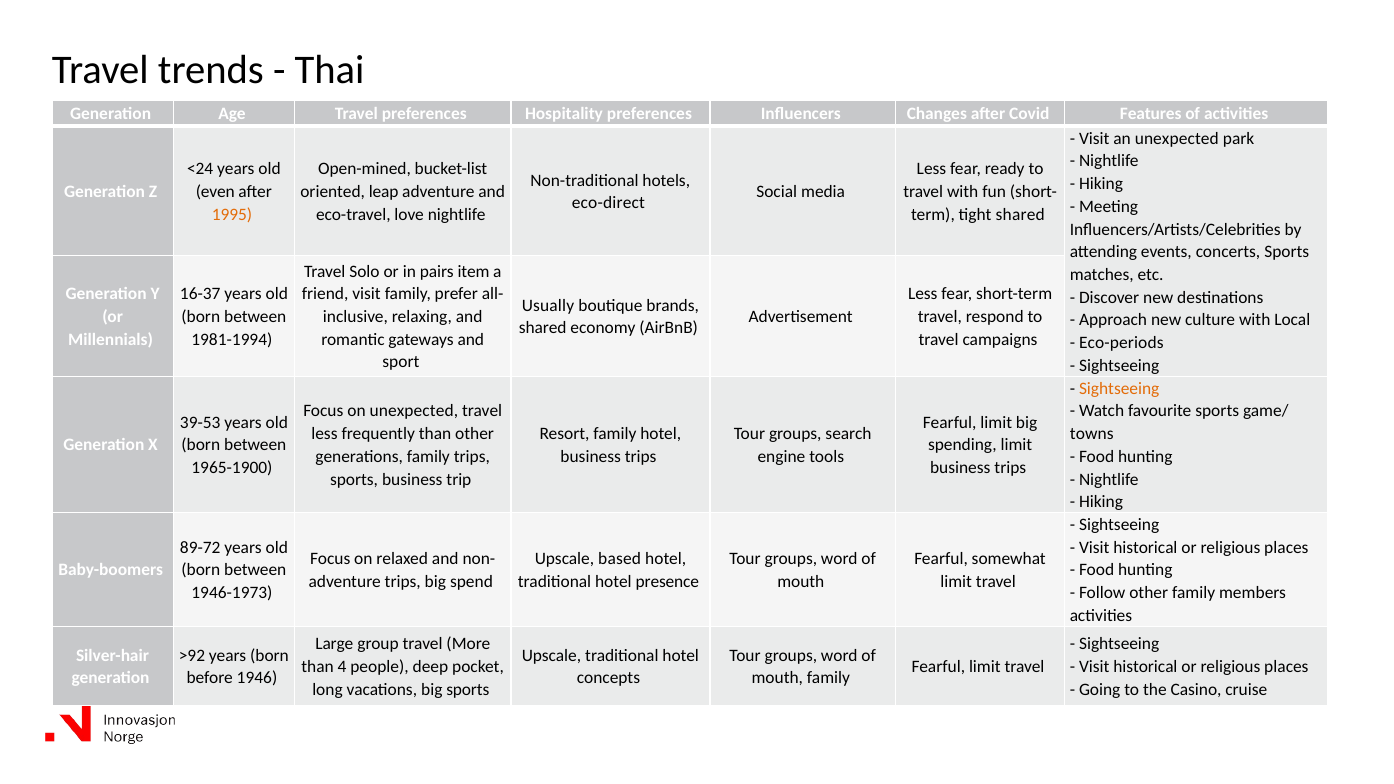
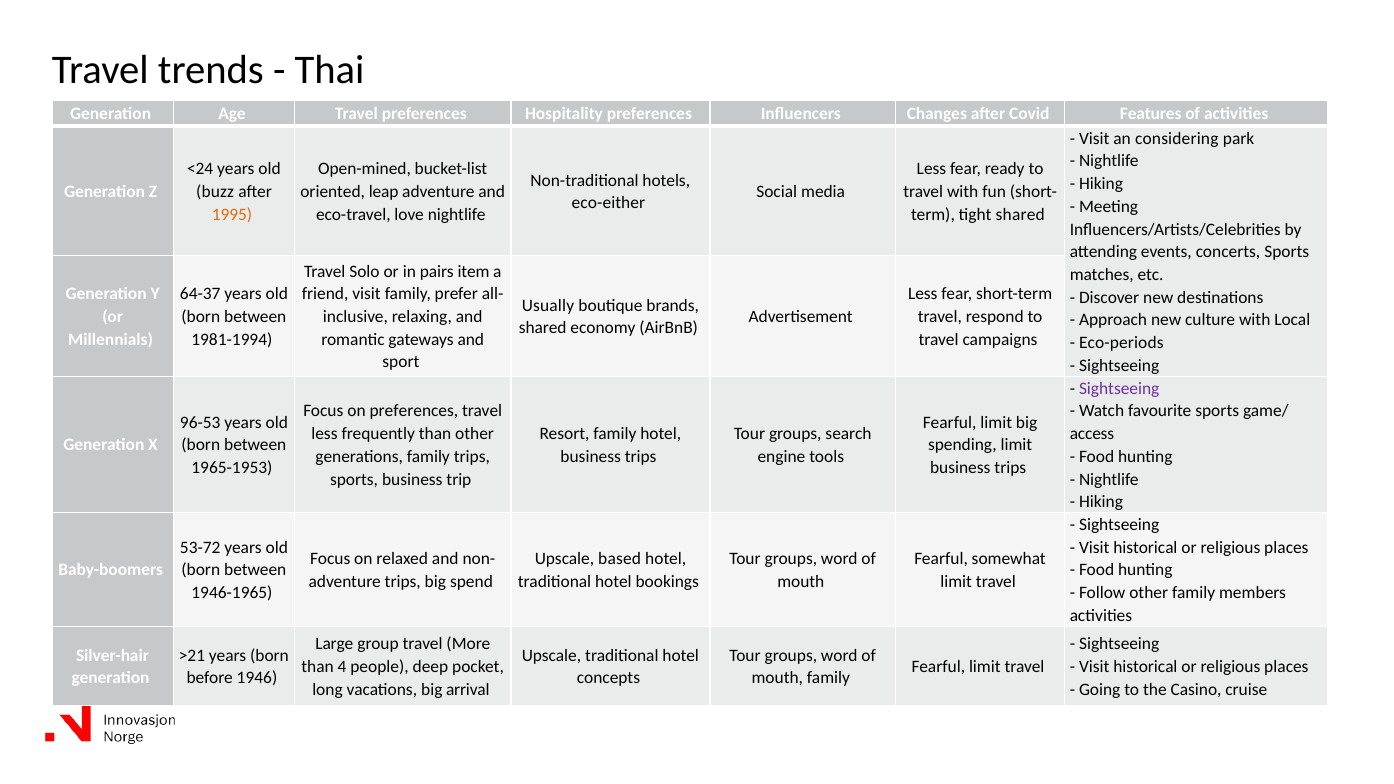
an unexpected: unexpected -> considering (1177, 139)
even: even -> buzz (215, 192)
eco-direct: eco-direct -> eco-either (608, 203)
16-37: 16-37 -> 64-37 (200, 294)
Sightseeing colour: orange -> purple (1119, 388)
on unexpected: unexpected -> preferences (414, 411)
39-53: 39-53 -> 96-53 (200, 423)
towns: towns -> access (1092, 434)
1965-1900: 1965-1900 -> 1965-1953 (232, 468)
89-72: 89-72 -> 53-72 (200, 548)
presence: presence -> bookings (667, 582)
1946-1973: 1946-1973 -> 1946-1965 (232, 593)
>92: >92 -> >21 (192, 655)
big sports: sports -> arrival (468, 689)
